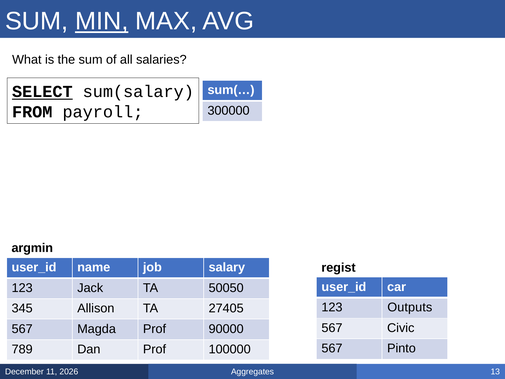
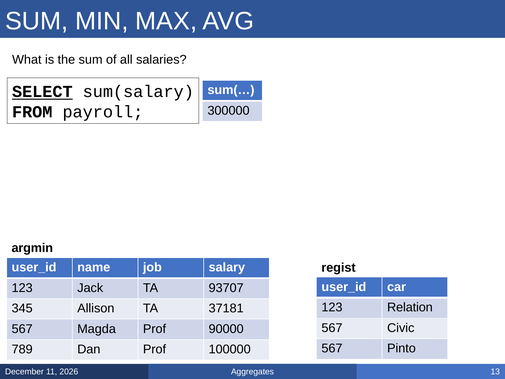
MIN underline: present -> none (102, 21)
50050: 50050 -> 93707 (226, 288)
Outputs: Outputs -> Relation (410, 307)
27405: 27405 -> 37181 (226, 308)
